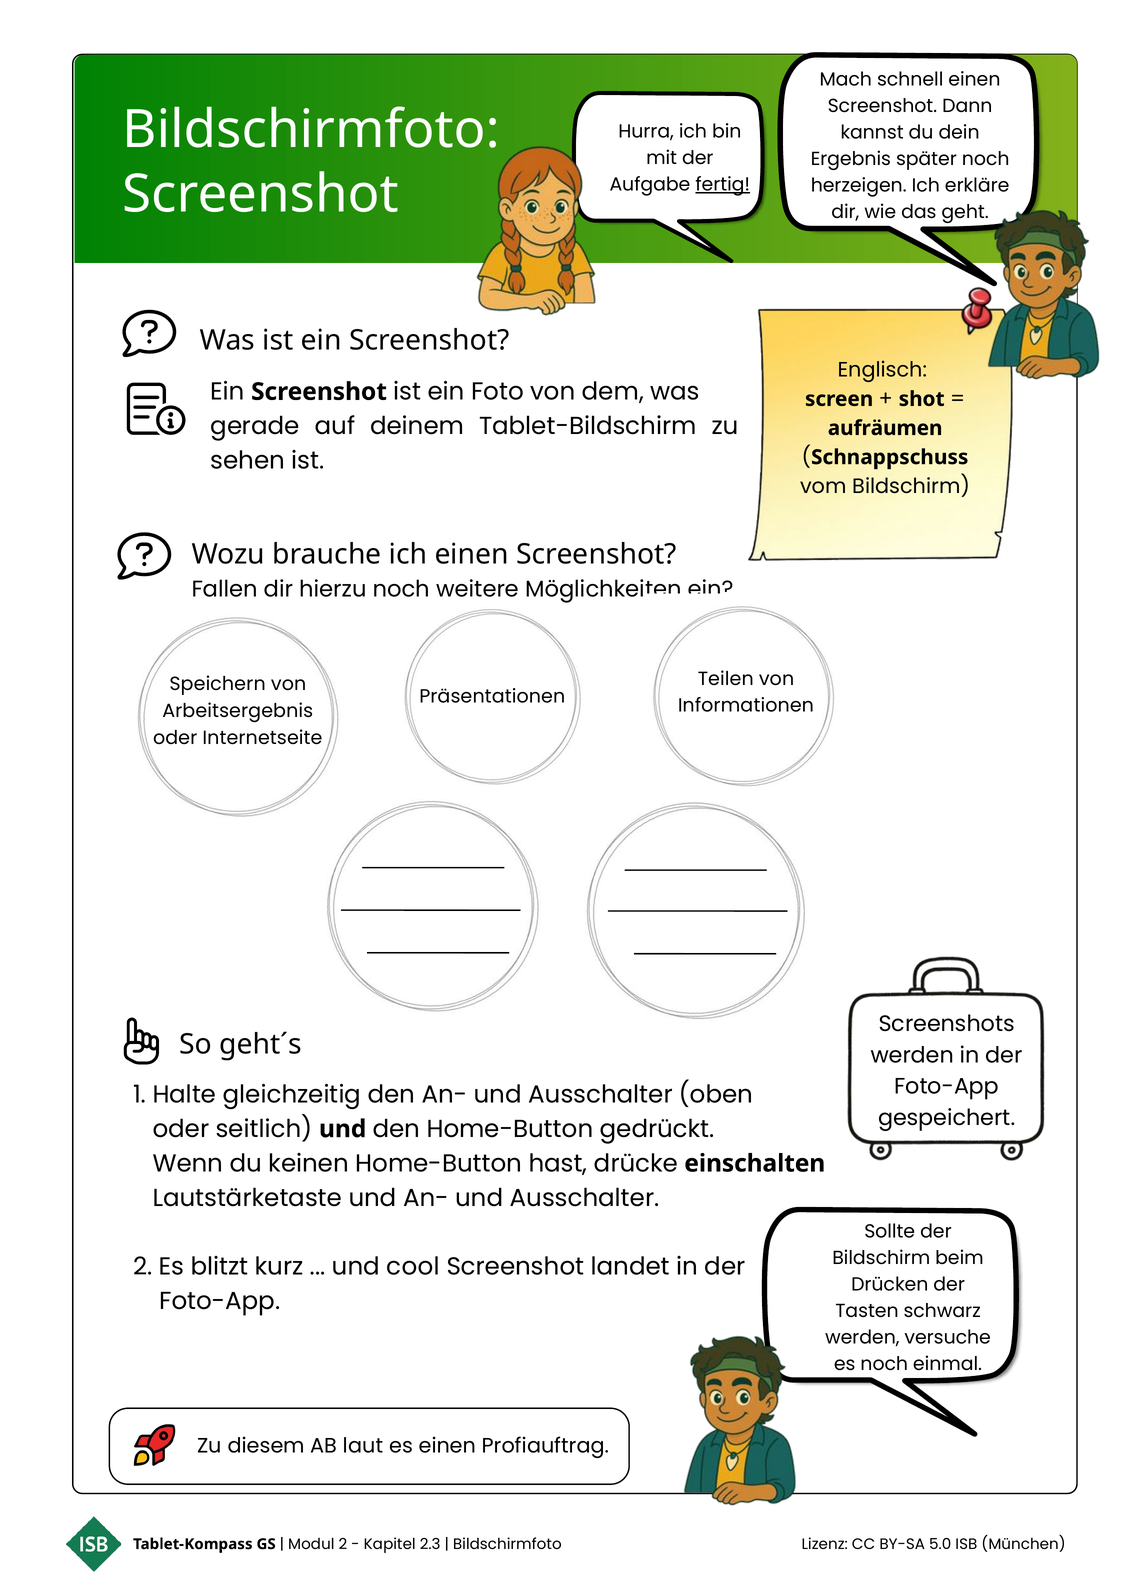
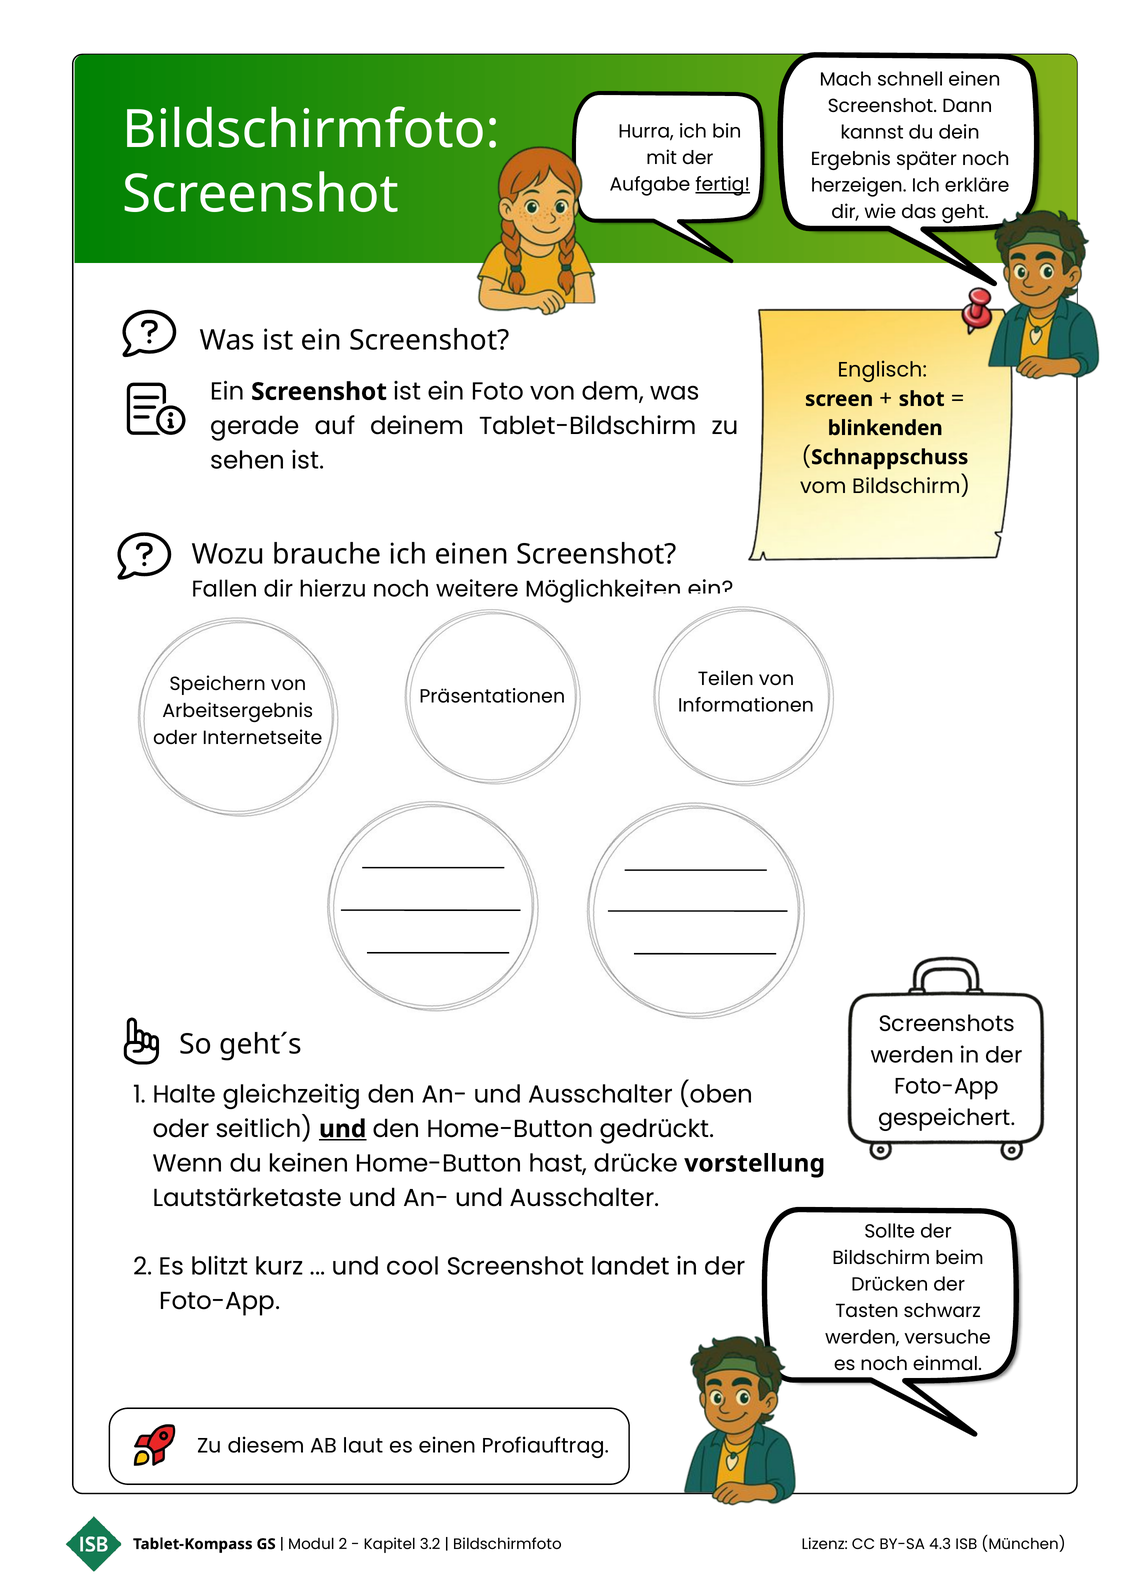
aufräumen: aufräumen -> blinkenden (885, 428)
und underline: none -> present (343, 1129)
einschalten: einschalten -> vorstellung (755, 1164)
2.3: 2.3 -> 3.2 (430, 1544)
5.0: 5.0 -> 4.3 (940, 1544)
